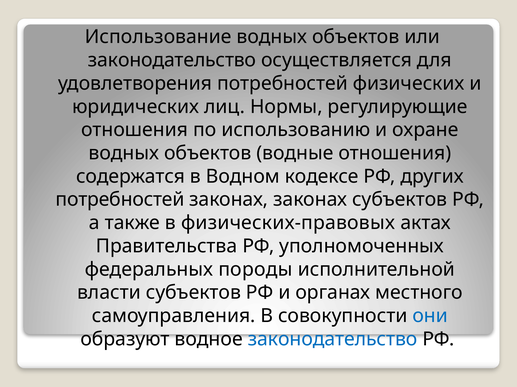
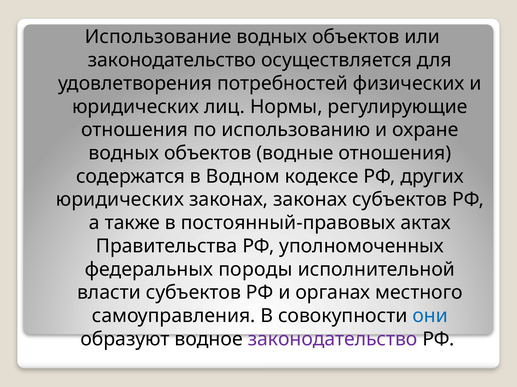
потребностей: потребностей -> юридических (120, 200)
физических-правовых: физических-правовых -> постоянный-правовых (288, 223)
законодательство colour: blue -> purple (333, 340)
